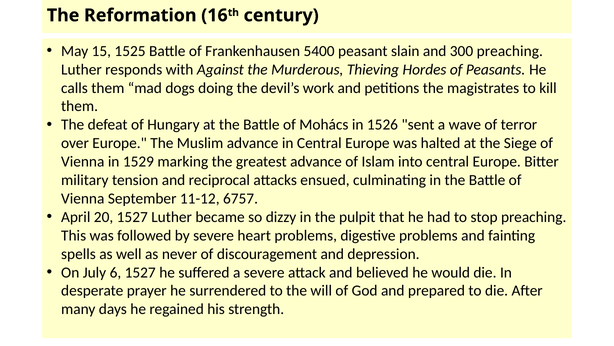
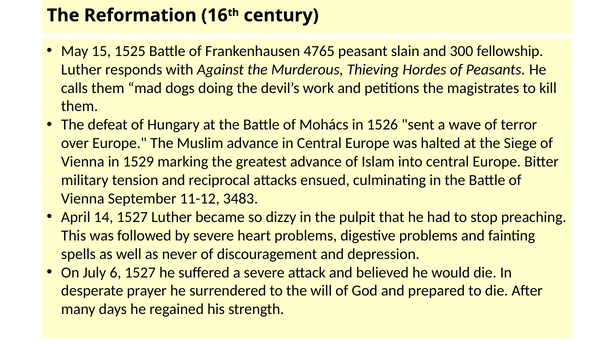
5400: 5400 -> 4765 (319, 51)
300 preaching: preaching -> fellowship (510, 51)
6757: 6757 -> 3483 (241, 198)
20: 20 -> 14 (104, 217)
